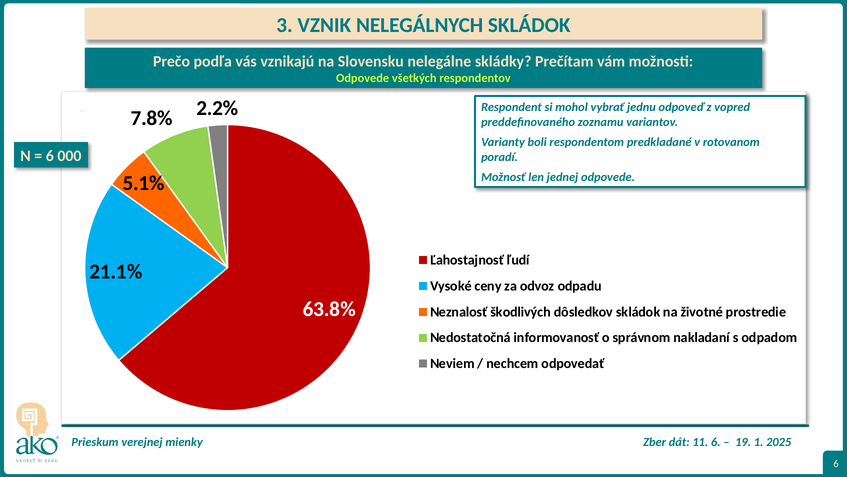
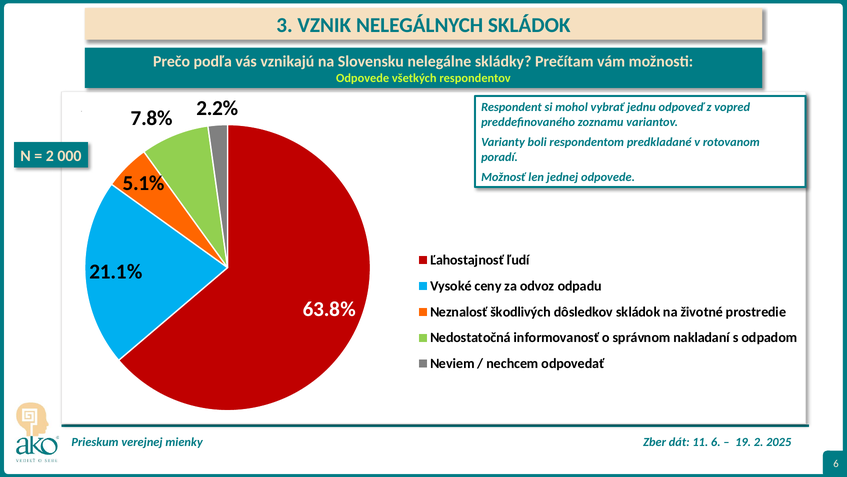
6: 6 -> 2 (50, 156)
1: 1 -> 2 (759, 442)
